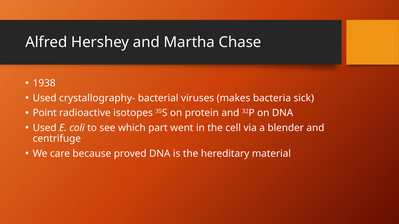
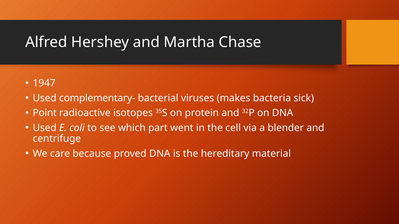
1938: 1938 -> 1947 (44, 83)
crystallography-: crystallography- -> complementary- (97, 98)
